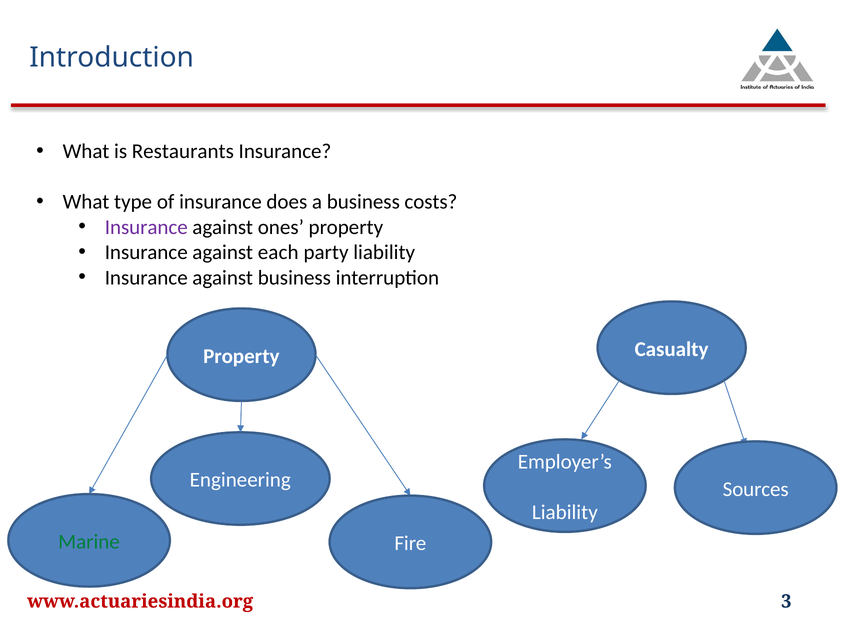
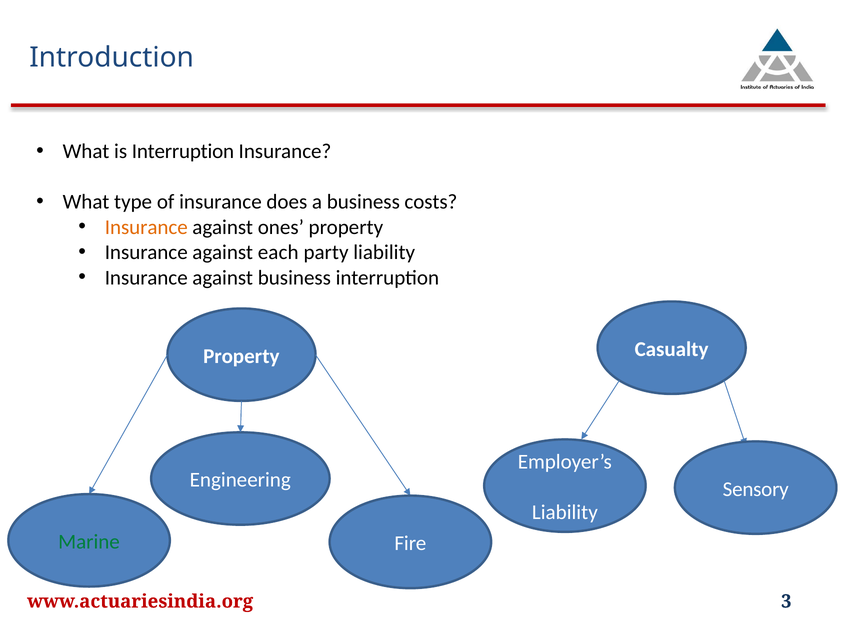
is Restaurants: Restaurants -> Interruption (183, 152)
Insurance colour: purple -> orange (146, 227)
Sources: Sources -> Sensory (756, 489)
